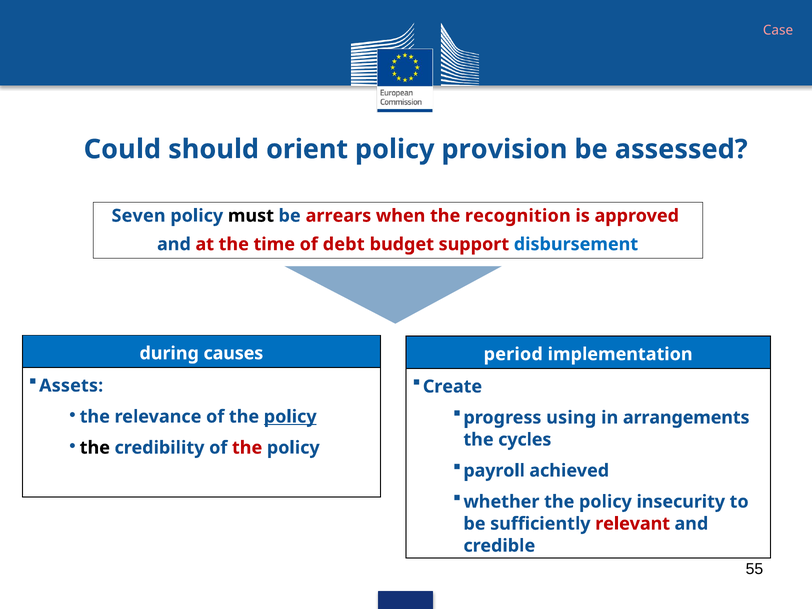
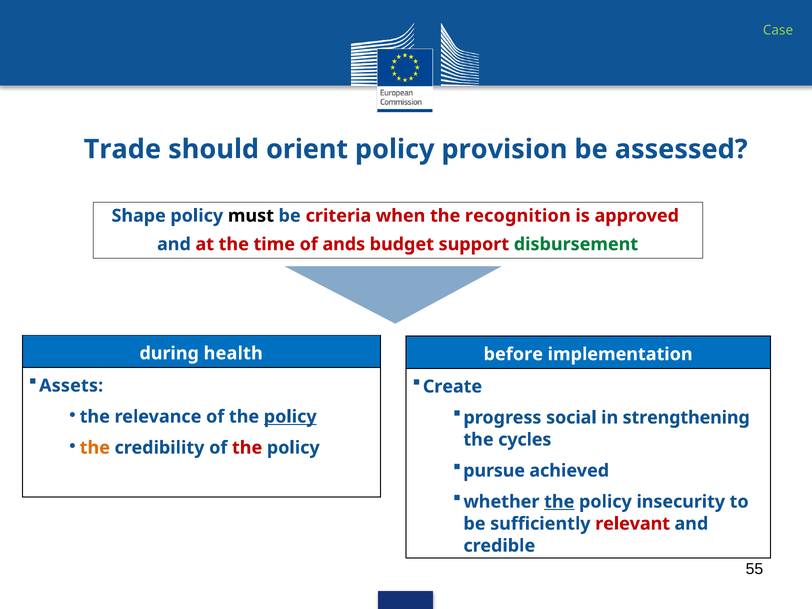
Case colour: pink -> light green (778, 30)
Could: Could -> Trade (122, 149)
Seven: Seven -> Shape (139, 216)
arrears: arrears -> criteria (338, 216)
debt: debt -> ands (344, 244)
disbursement colour: blue -> green (576, 244)
causes: causes -> health (233, 353)
period: period -> before (513, 354)
using: using -> social (571, 418)
arrangements: arrangements -> strengthening (686, 418)
the colour: black -> orange (95, 448)
payroll: payroll -> pursue (494, 471)
the underline: none -> present (559, 502)
